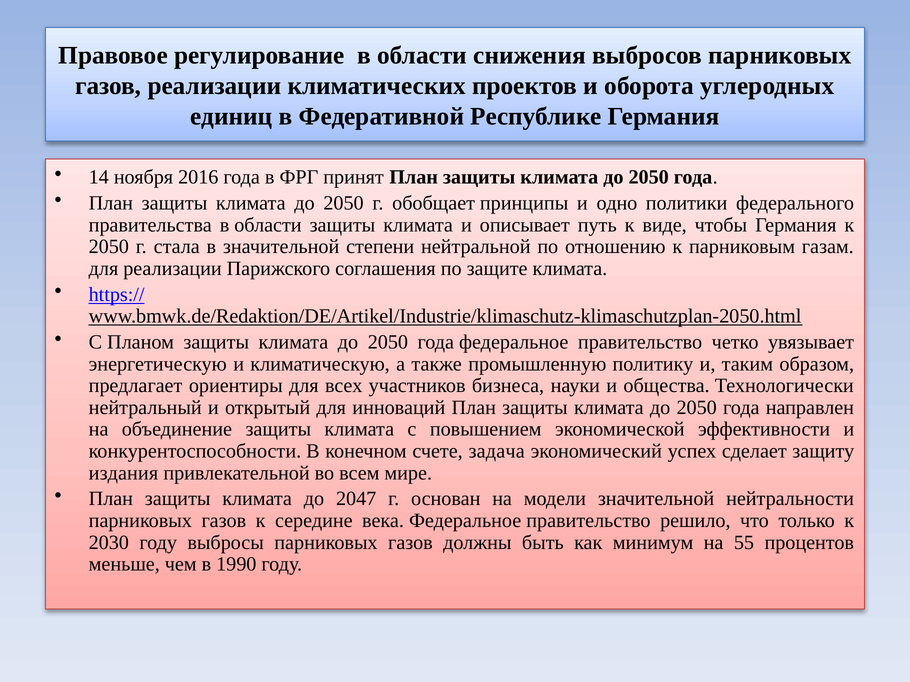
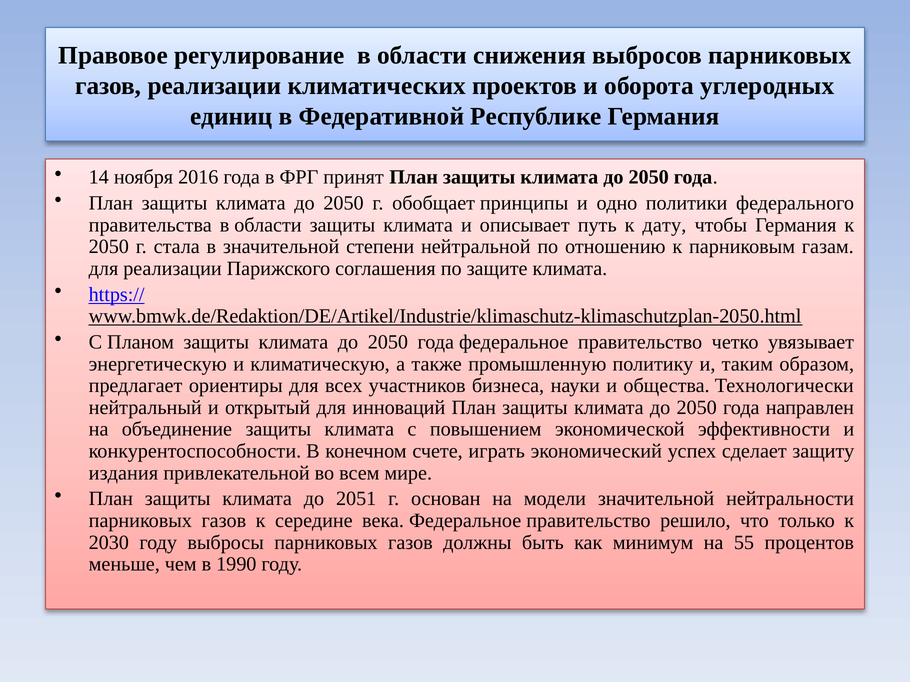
виде: виде -> дату (664, 225)
задача: задача -> играть (497, 451)
2047: 2047 -> 2051 (356, 499)
